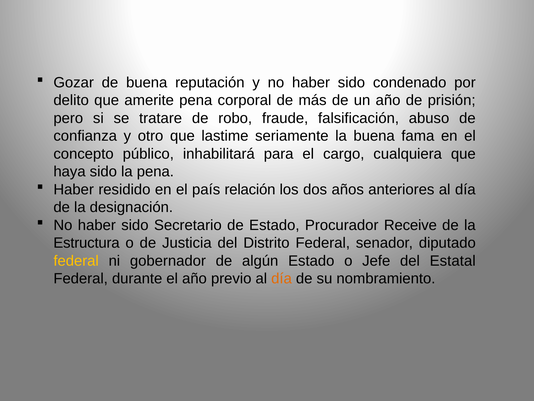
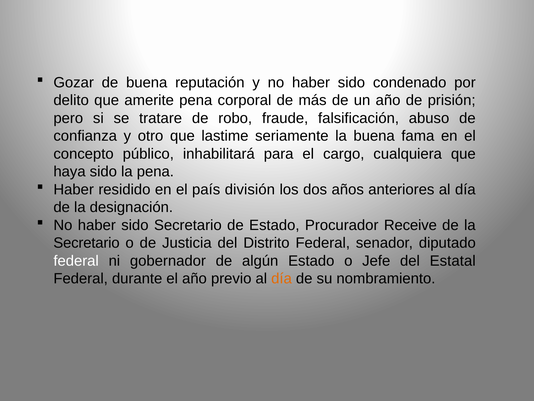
relación: relación -> división (250, 189)
Estructura: Estructura -> Secretario (86, 243)
federal colour: yellow -> white (76, 261)
